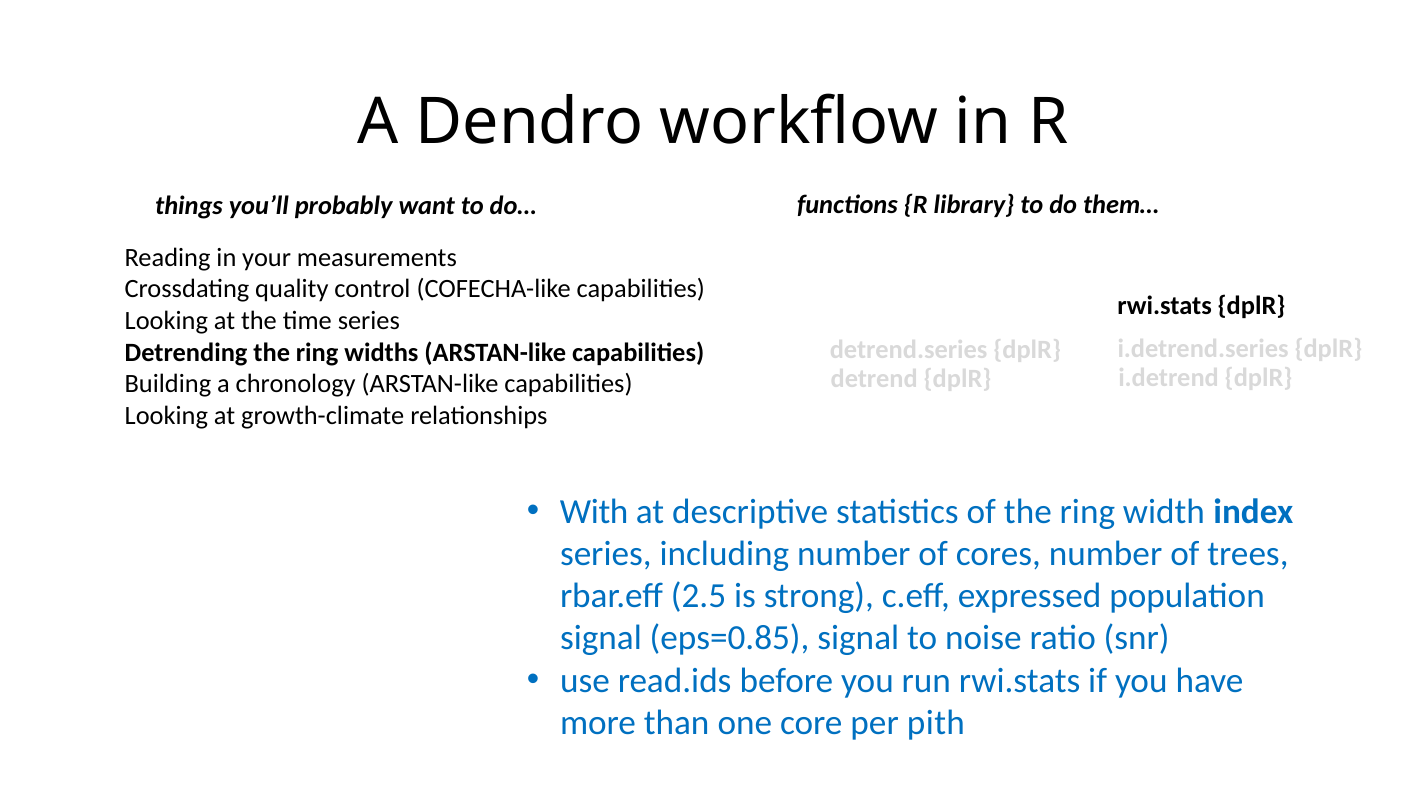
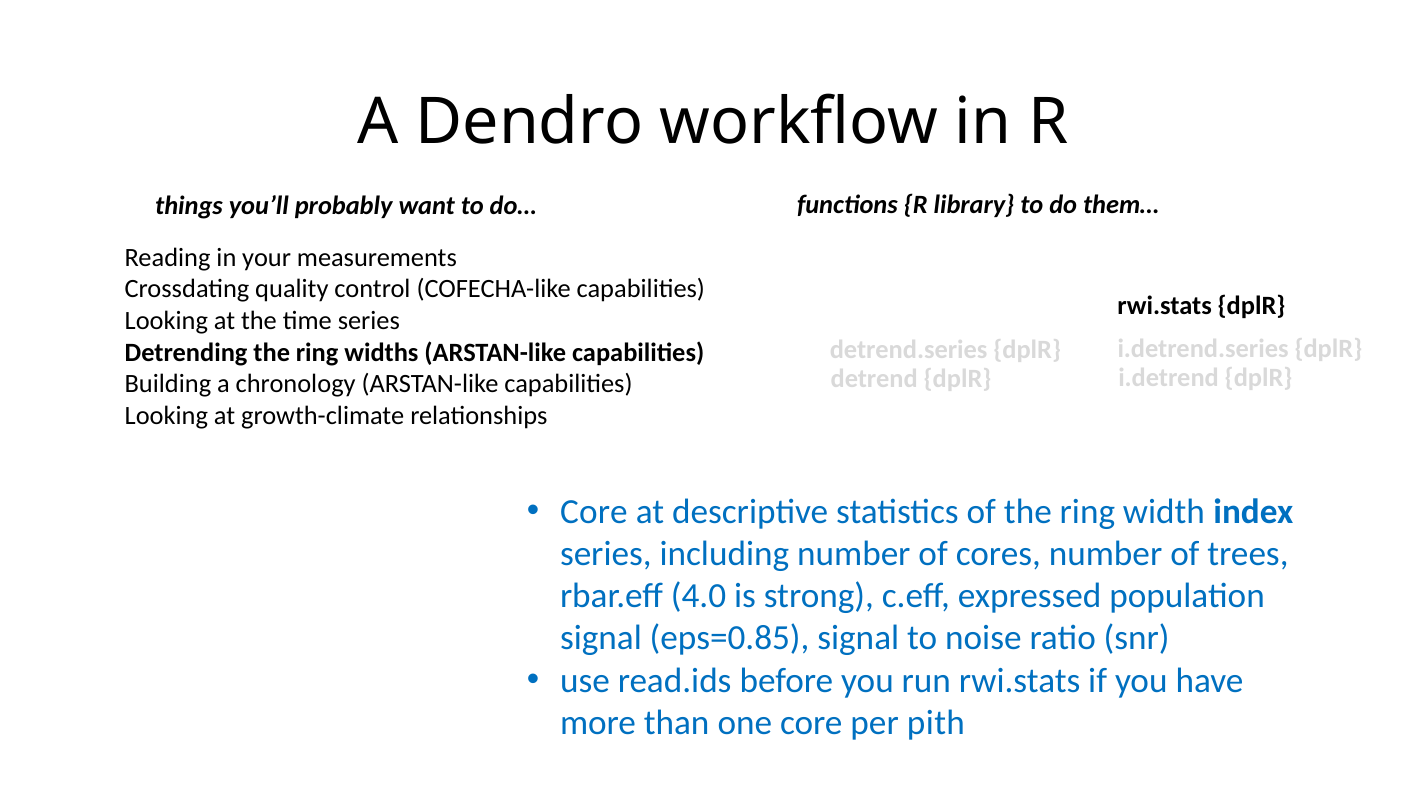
With: With -> Core (594, 512)
2.5: 2.5 -> 4.0 (699, 596)
